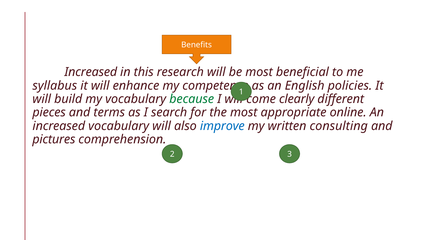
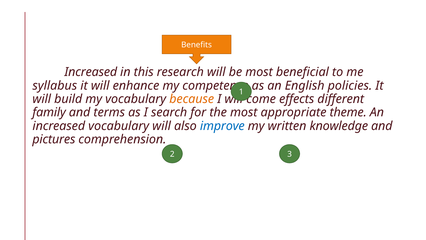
because colour: green -> orange (192, 99)
clearly: clearly -> effects (297, 99)
pieces: pieces -> family (49, 112)
online: online -> theme (348, 112)
consulting: consulting -> knowledge (339, 126)
